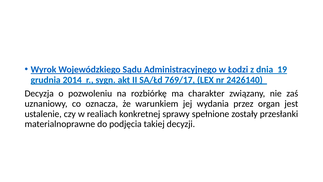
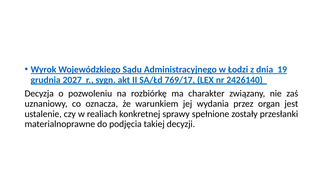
2014: 2014 -> 2027 (72, 80)
